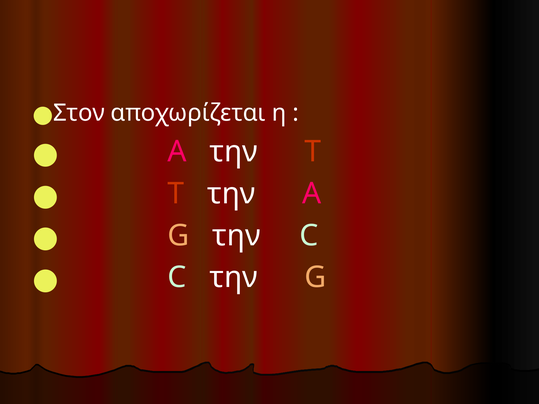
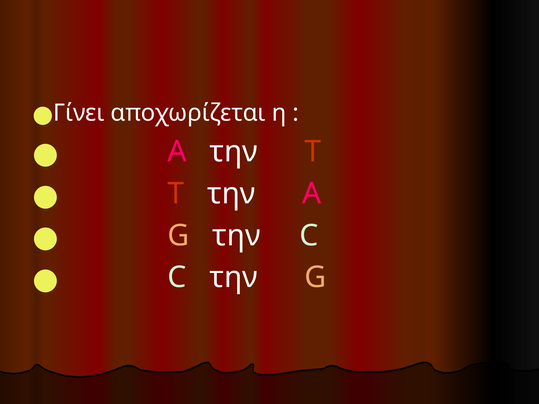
Στον: Στον -> Γίνει (79, 113)
